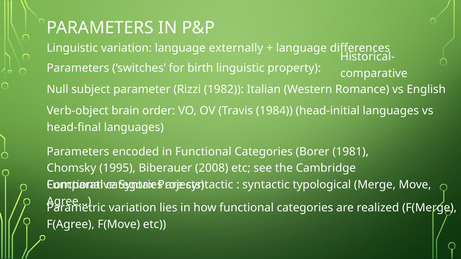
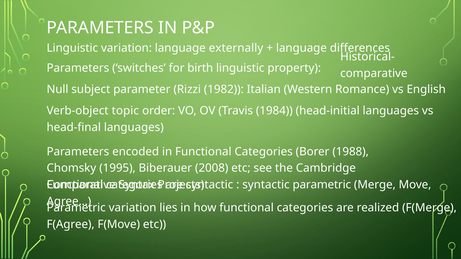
brain: brain -> topic (125, 111)
1981: 1981 -> 1988 (351, 152)
syntactic typological: typological -> parametric (322, 185)
